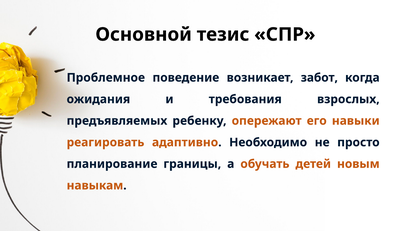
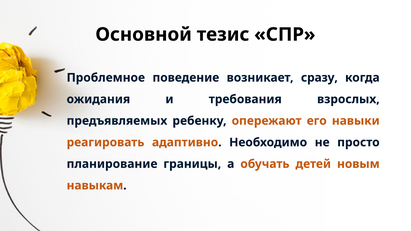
забот: забот -> сразу (319, 78)
